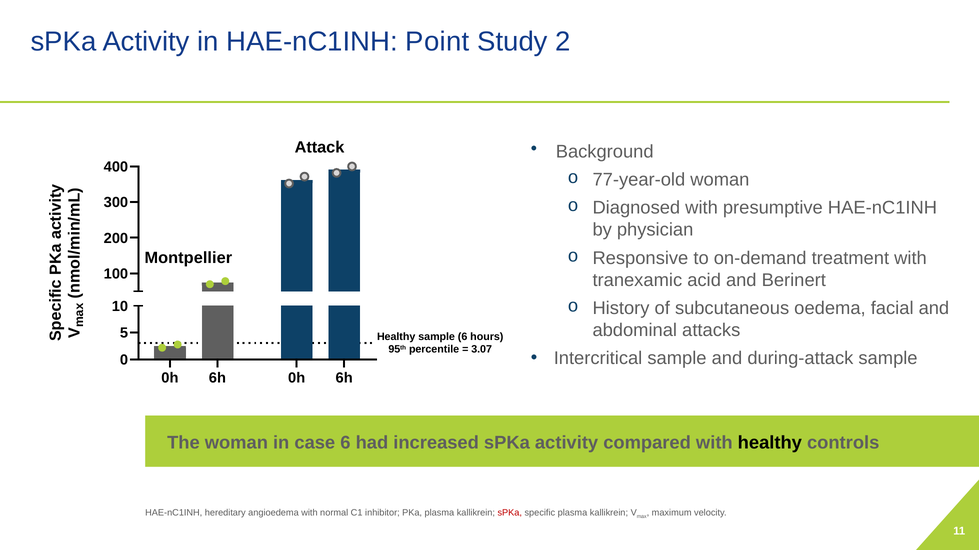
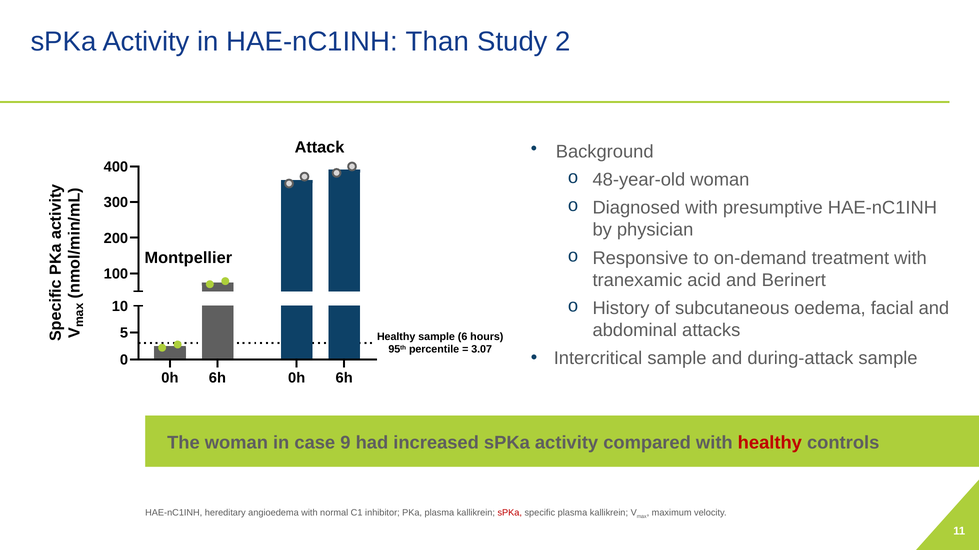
Point: Point -> Than (437, 42)
77-year-old: 77-year-old -> 48-year-old (639, 180)
case 6: 6 -> 9 (345, 443)
healthy colour: black -> red (770, 443)
